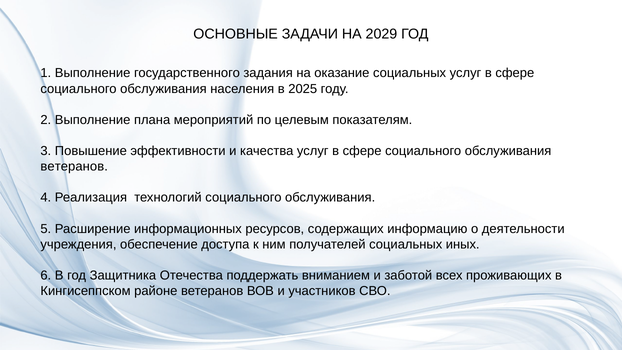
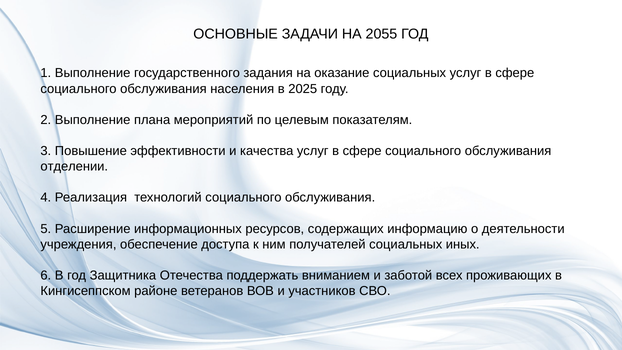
2029: 2029 -> 2055 (381, 34)
ветеранов: ветеранов -> отделении (74, 167)
